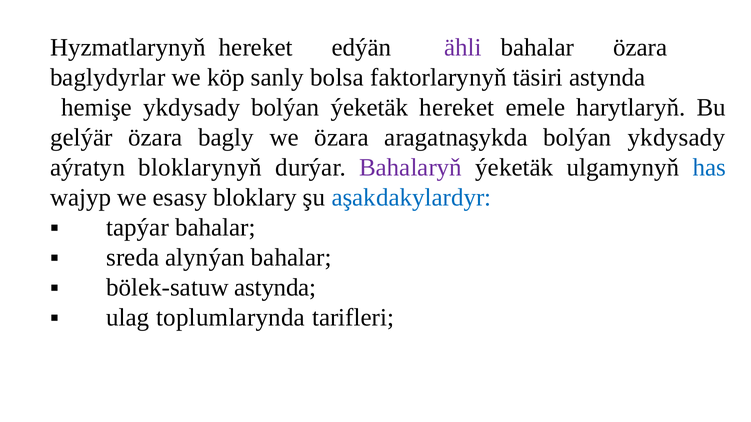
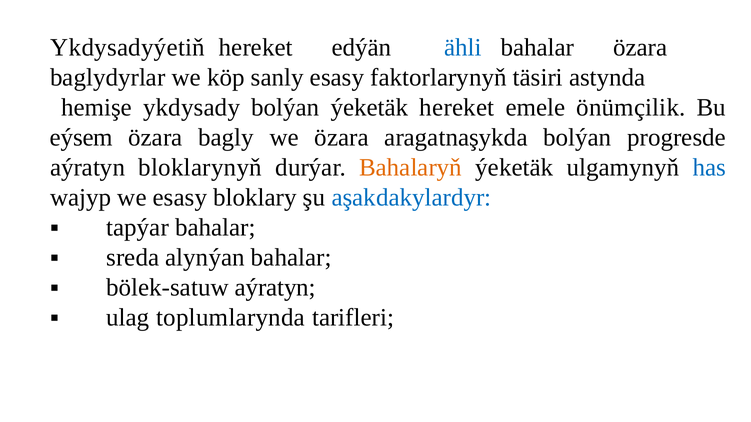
Hyzmatlarynyň: Hyzmatlarynyň -> Ykdysadyýetiň (128, 48)
ähli colour: purple -> blue (463, 48)
sanly bolsa: bolsa -> esasy (337, 78)
harytlaryň: harytlaryň -> önümçilik (631, 108)
gelýär: gelýär -> eýsem (81, 138)
bolýan ykdysady: ykdysady -> progresde (677, 138)
Bahalaryň colour: purple -> orange (411, 168)
bölek-satuw astynda: astynda -> aýratyn (275, 288)
